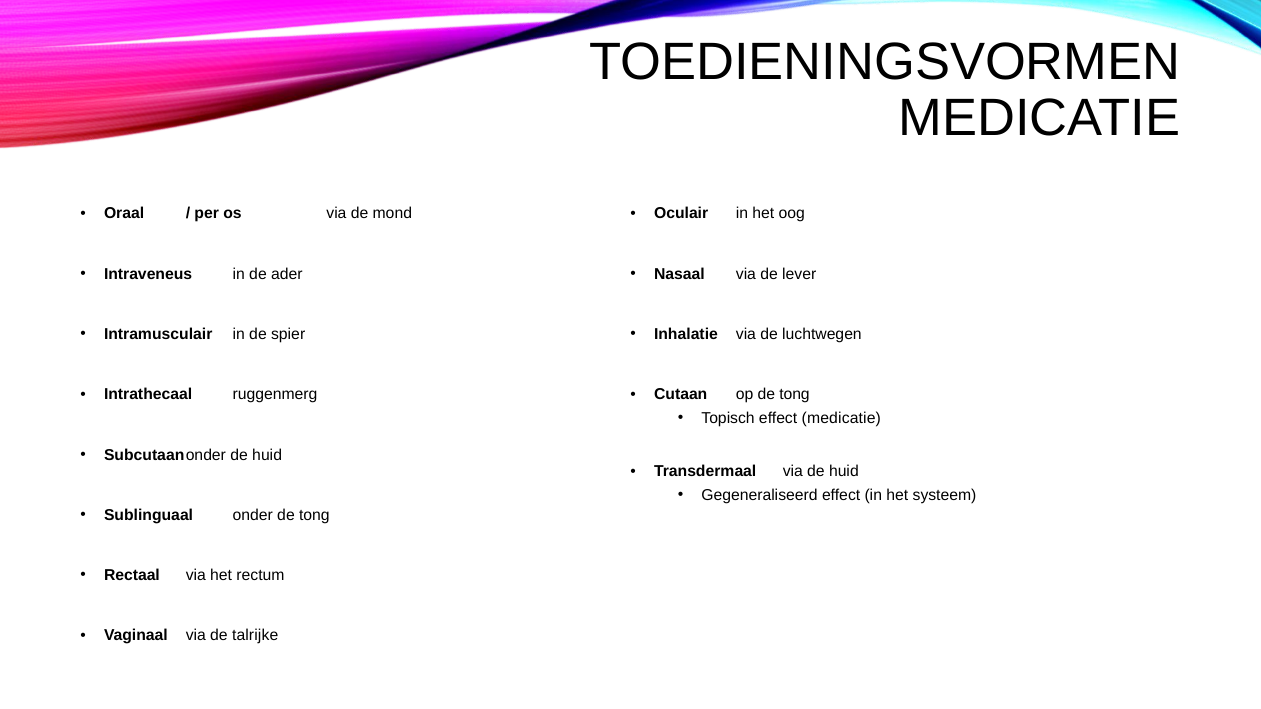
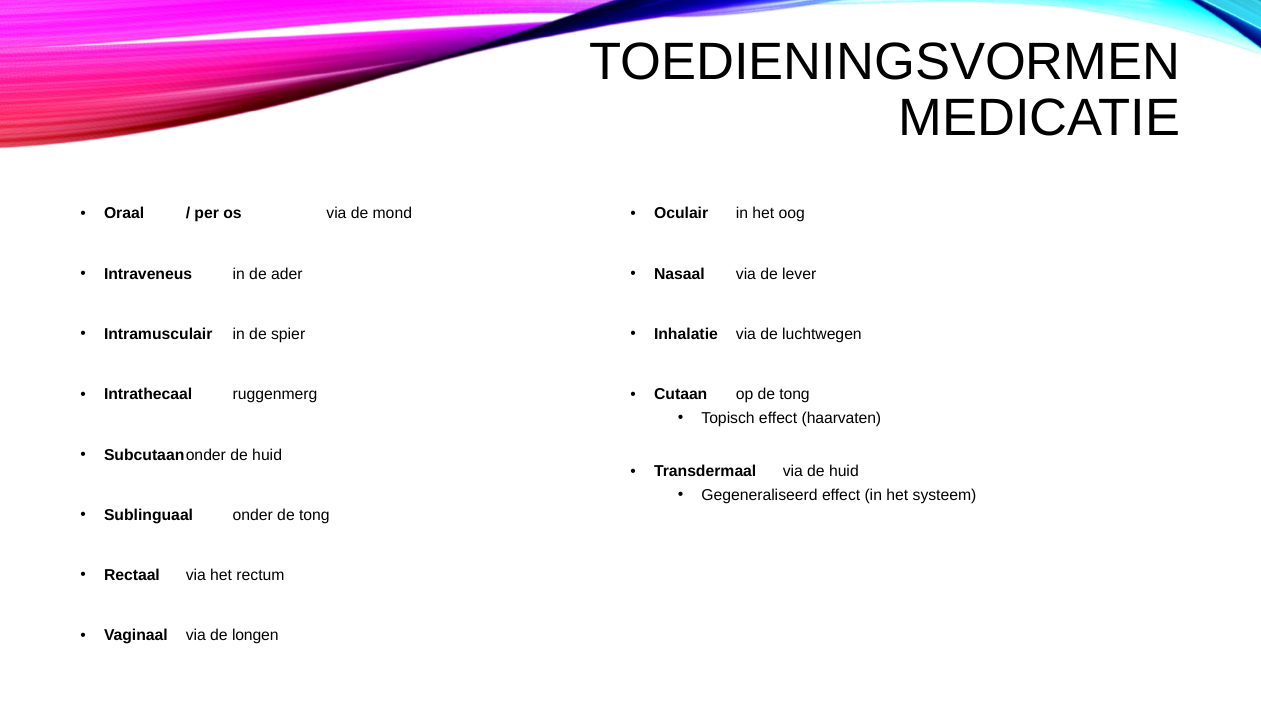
effect medicatie: medicatie -> haarvaten (841, 418)
talrijke: talrijke -> longen (255, 636)
